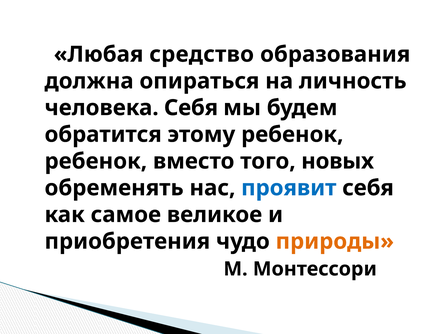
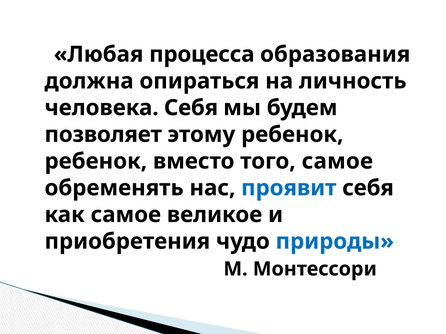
средство: средство -> процесса (202, 54)
обратится: обратится -> позволяет (103, 135)
того новых: новых -> самое (337, 161)
природы colour: orange -> blue (335, 242)
